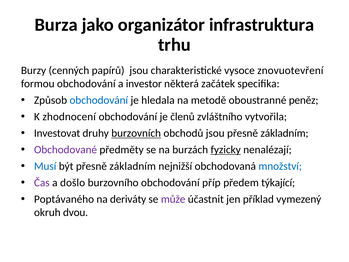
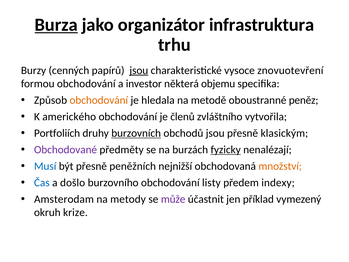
Burza underline: none -> present (56, 25)
jsou underline: none -> present (139, 70)
začátek: začátek -> objemu (218, 84)
obchodování colour: blue -> orange (99, 100)
zhodnocení: zhodnocení -> amerického (69, 117)
Investovat: Investovat -> Portfoliích (57, 133)
jsou přesně základním: základním -> klasickým (284, 133)
být přesně základním: základním -> peněžních (133, 166)
množství colour: blue -> orange (280, 166)
Čas colour: purple -> blue (42, 183)
příp: příp -> listy (211, 183)
týkající: týkající -> indexy (278, 183)
Poptávaného: Poptávaného -> Amsterodam (64, 199)
deriváty: deriváty -> metody (128, 199)
dvou: dvou -> krize (75, 212)
